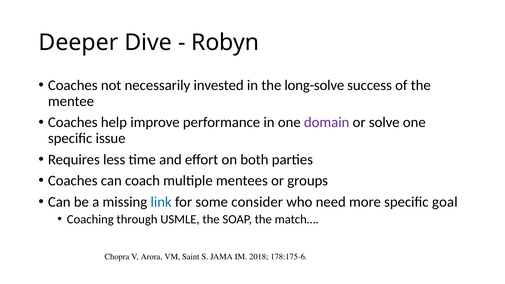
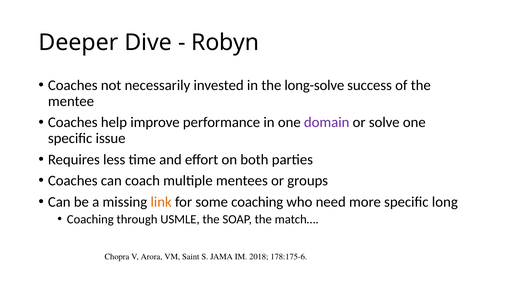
link colour: blue -> orange (161, 202)
some consider: consider -> coaching (257, 202)
goal: goal -> long (445, 202)
